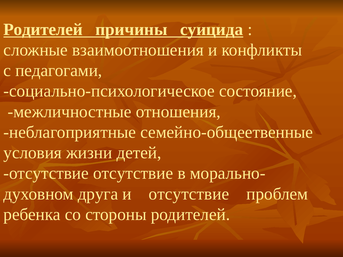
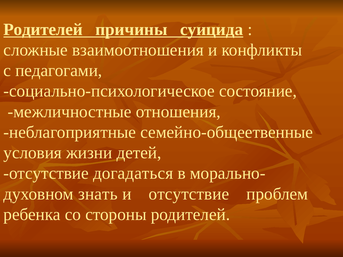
отсутствие отсутствие: отсутствие -> догадаться (133, 173)
друга: друга -> знать (98, 194)
